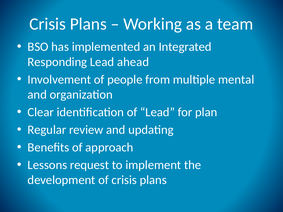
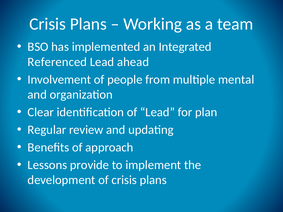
Responding: Responding -> Referenced (57, 62)
request: request -> provide (90, 165)
